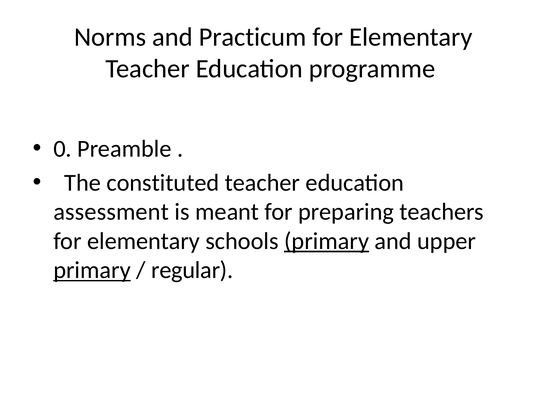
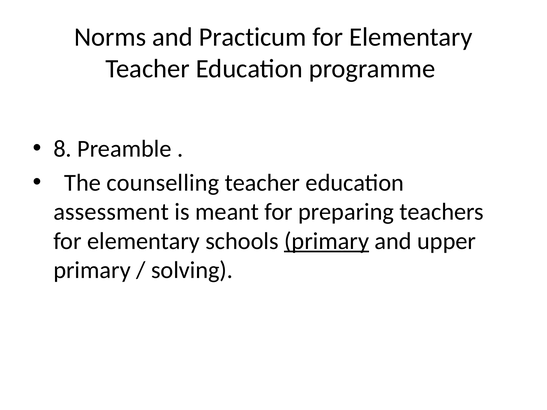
0: 0 -> 8 (63, 149)
constituted: constituted -> counselling (163, 183)
primary underline: present -> none (92, 270)
regular: regular -> solving (192, 270)
